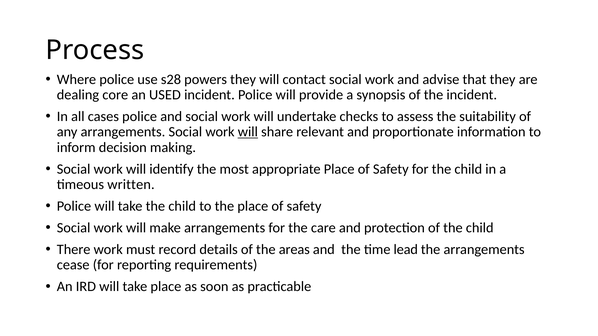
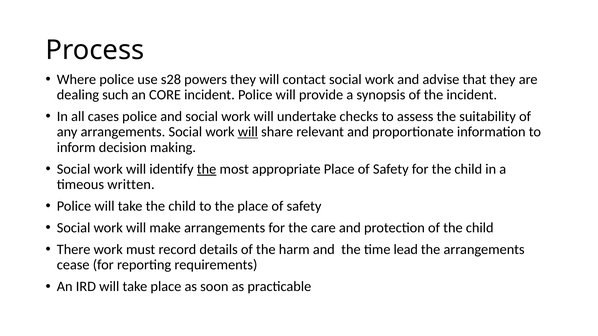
core: core -> such (115, 95)
USED: USED -> CORE (165, 95)
the underline: none -> present (207, 169)
areas: areas -> harm (294, 250)
